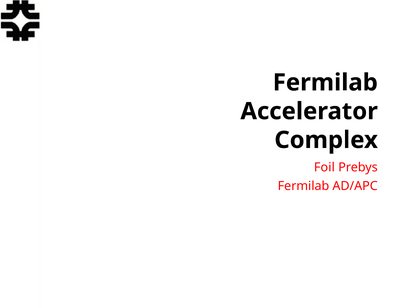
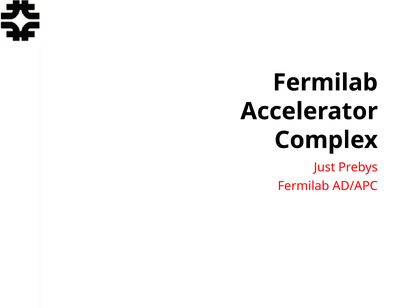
Foil: Foil -> Just (325, 167)
